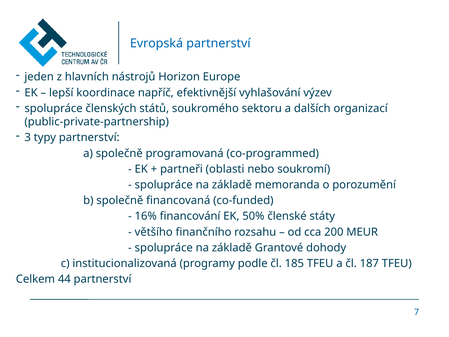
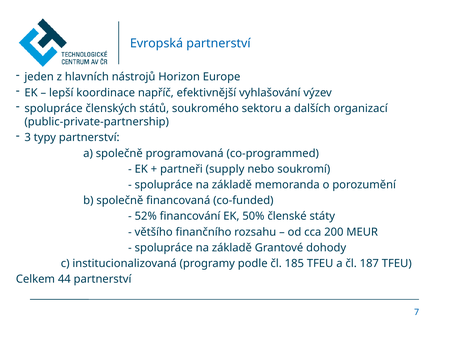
oblasti: oblasti -> supply (225, 169)
16%: 16% -> 52% (146, 216)
